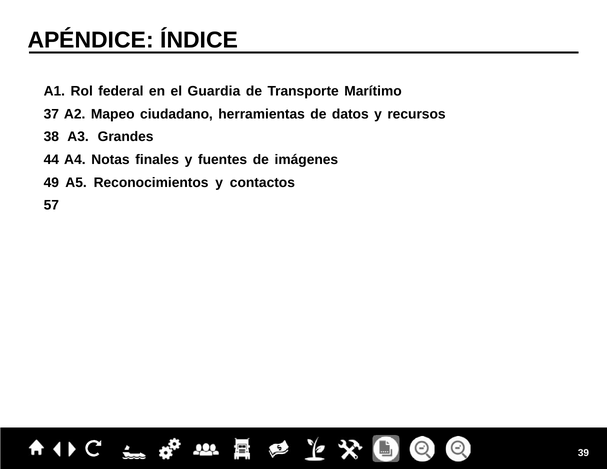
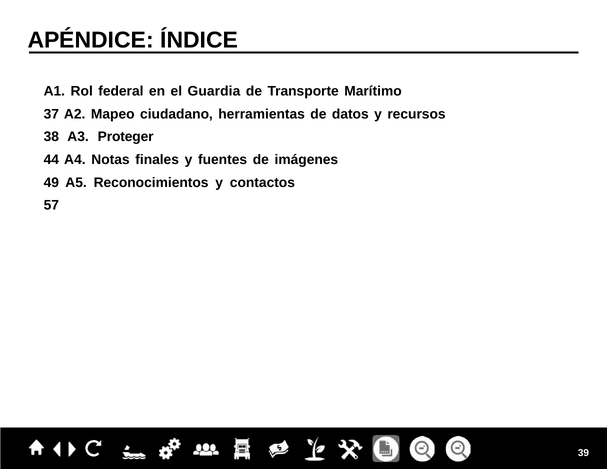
Grandes: Grandes -> Proteger (126, 137)
